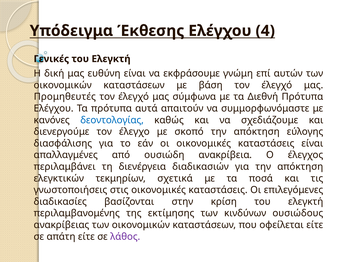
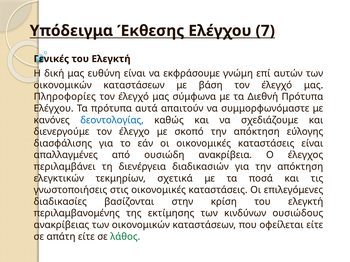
4: 4 -> 7 (265, 31)
Προμηθευτές: Προμηθευτές -> Πληροφορίες (65, 97)
λάθος colour: purple -> green (125, 237)
